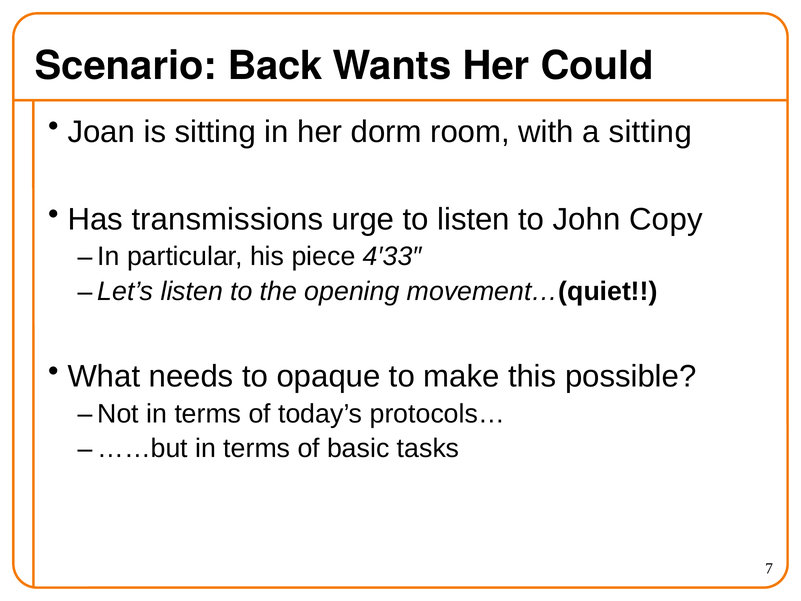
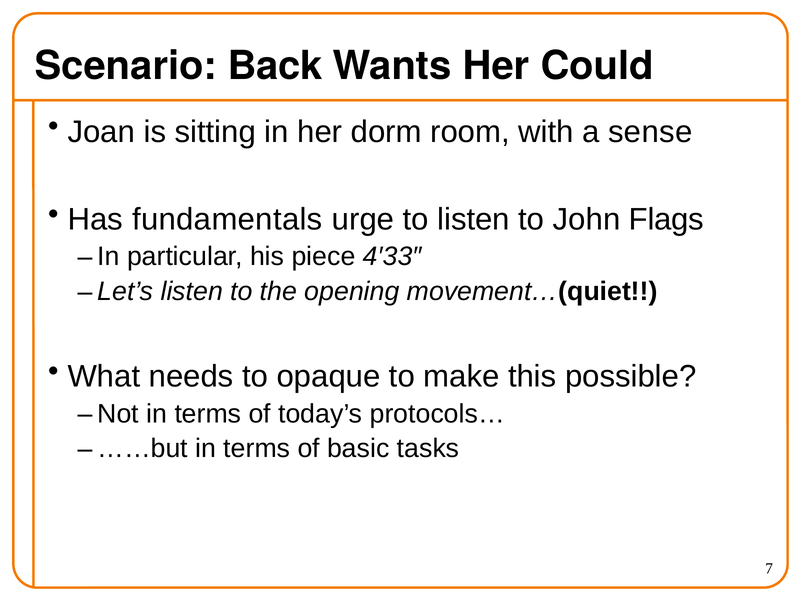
a sitting: sitting -> sense (650, 132)
transmissions: transmissions -> fundamentals (227, 219)
Copy: Copy -> Flags (666, 219)
